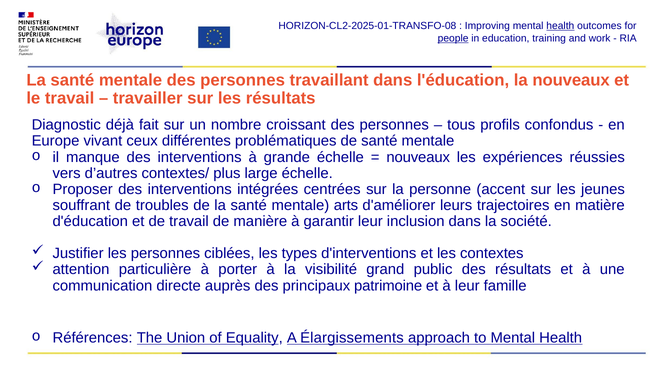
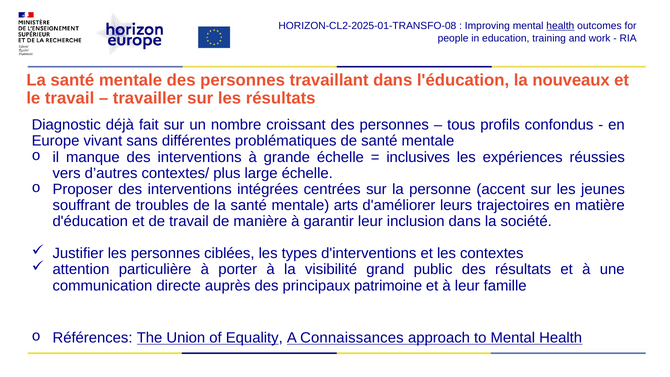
people underline: present -> none (453, 38)
ceux: ceux -> sans (142, 141)
nouveaux: nouveaux -> inclusives (418, 157)
Élargissements: Élargissements -> Connaissances (352, 338)
